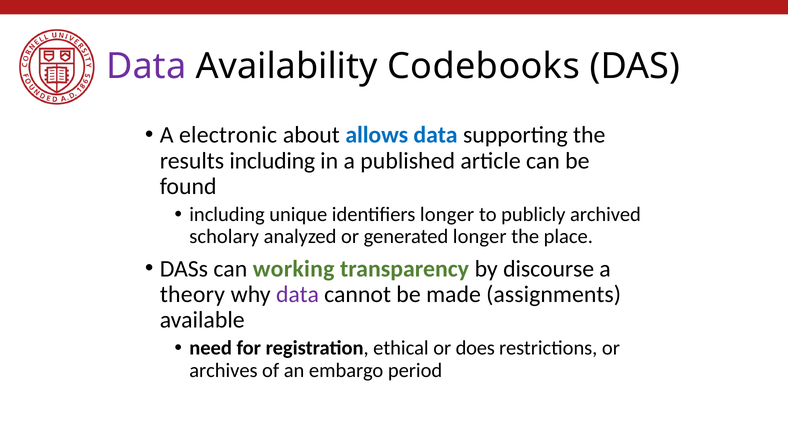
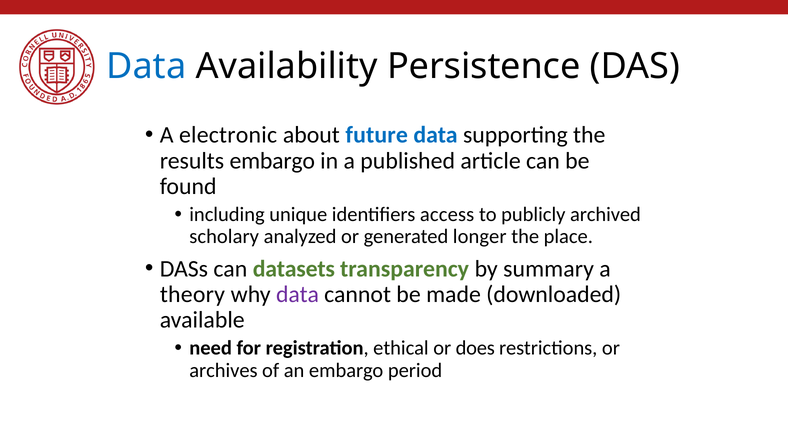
Data colour: purple -> blue (146, 66)
Codebooks: Codebooks -> Persistence (484, 66)
allows: allows -> future (377, 135)
results including: including -> embargo (272, 161)
identifiers longer: longer -> access (447, 215)
working: working -> datasets (294, 269)
discourse: discourse -> summary (549, 269)
assignments: assignments -> downloaded (554, 295)
